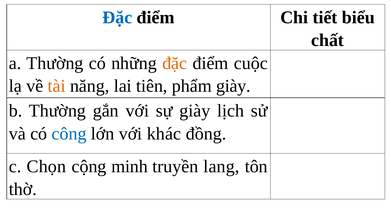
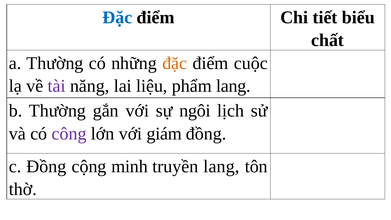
tài colour: orange -> purple (57, 86)
tiên: tiên -> liệu (152, 86)
phẩm giày: giày -> lang (233, 86)
sự giày: giày -> ngôi (195, 111)
công colour: blue -> purple (69, 134)
khác: khác -> giám (164, 134)
c Chọn: Chọn -> Đồng (46, 166)
